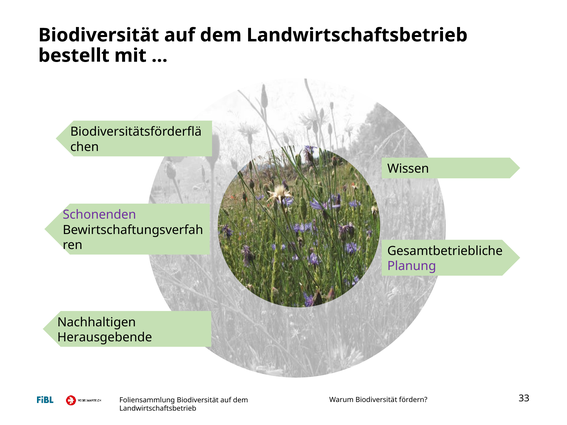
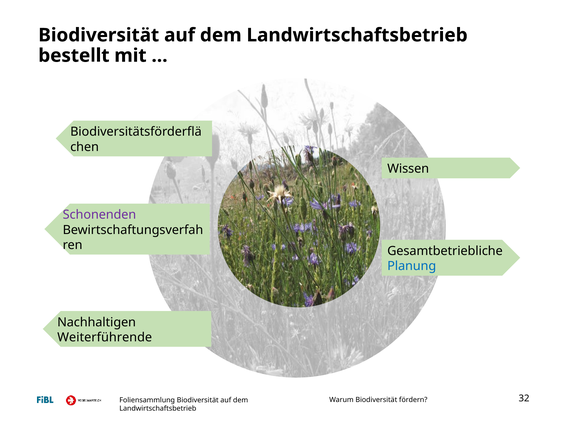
Planung colour: purple -> blue (412, 266)
Herausgebende: Herausgebende -> Weiterführende (105, 338)
33: 33 -> 32 (524, 399)
